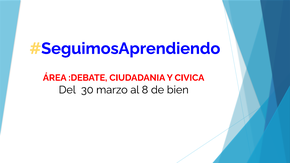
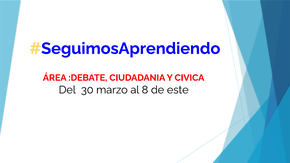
bien: bien -> este (178, 90)
